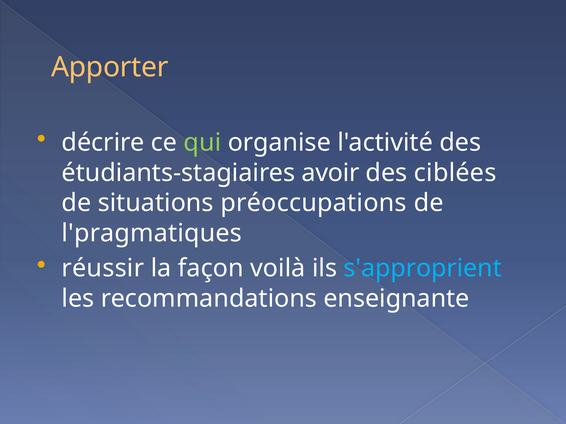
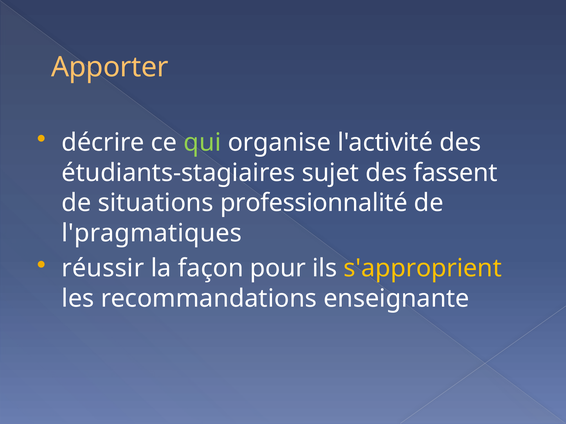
avoir: avoir -> sujet (330, 173)
ciblées: ciblées -> fassent (455, 173)
préoccupations: préoccupations -> professionnalité (314, 203)
voilà: voilà -> pour (278, 269)
s'approprient colour: light blue -> yellow (423, 269)
